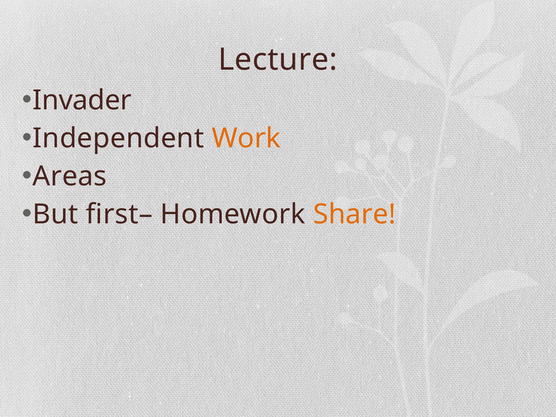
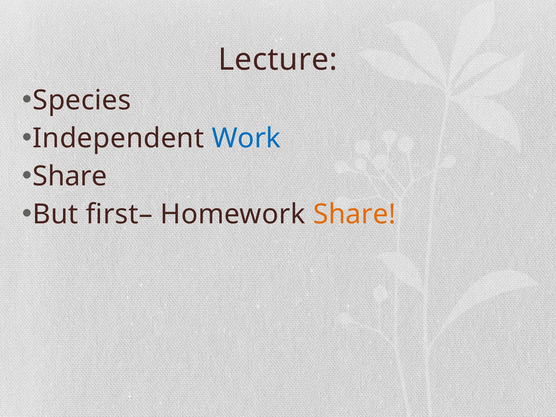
Invader: Invader -> Species (82, 100)
Work colour: orange -> blue (246, 138)
Areas: Areas -> Share (70, 176)
